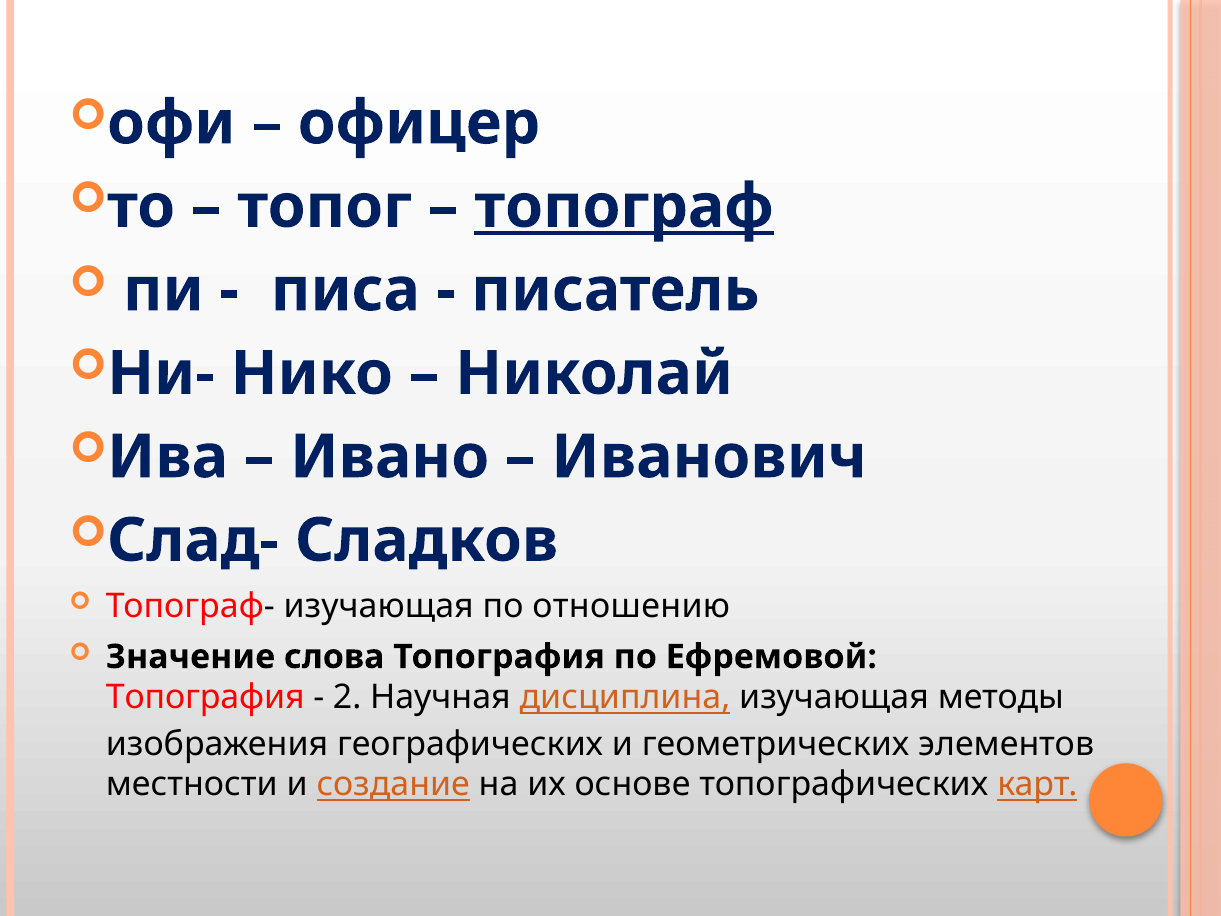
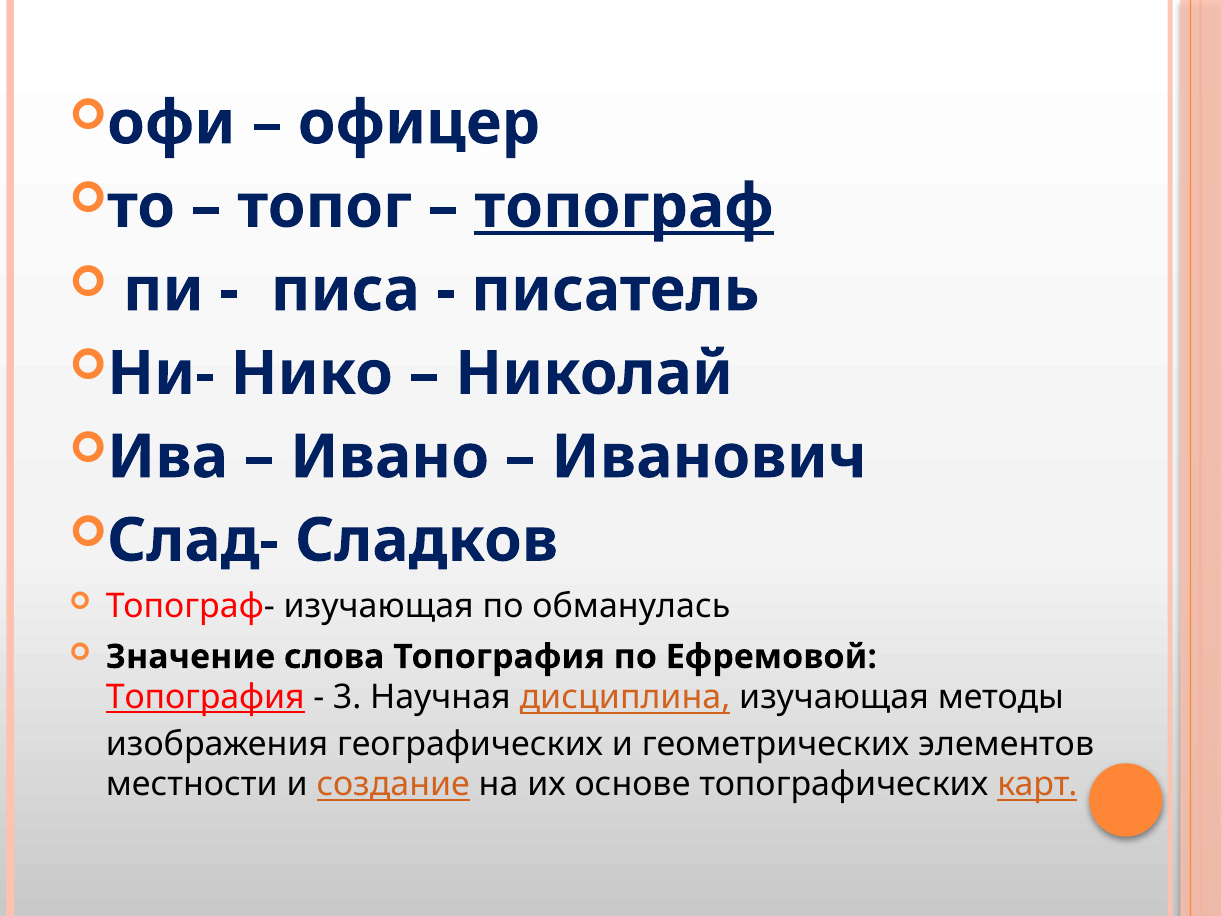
отношению: отношению -> обманулась (631, 606)
Топография underline: none -> present (205, 697)
2: 2 -> 3 (347, 697)
